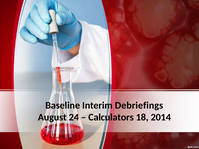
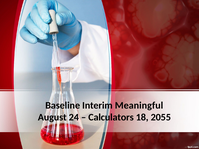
Debriefings: Debriefings -> Meaningful (139, 106)
2014: 2014 -> 2055 (161, 117)
